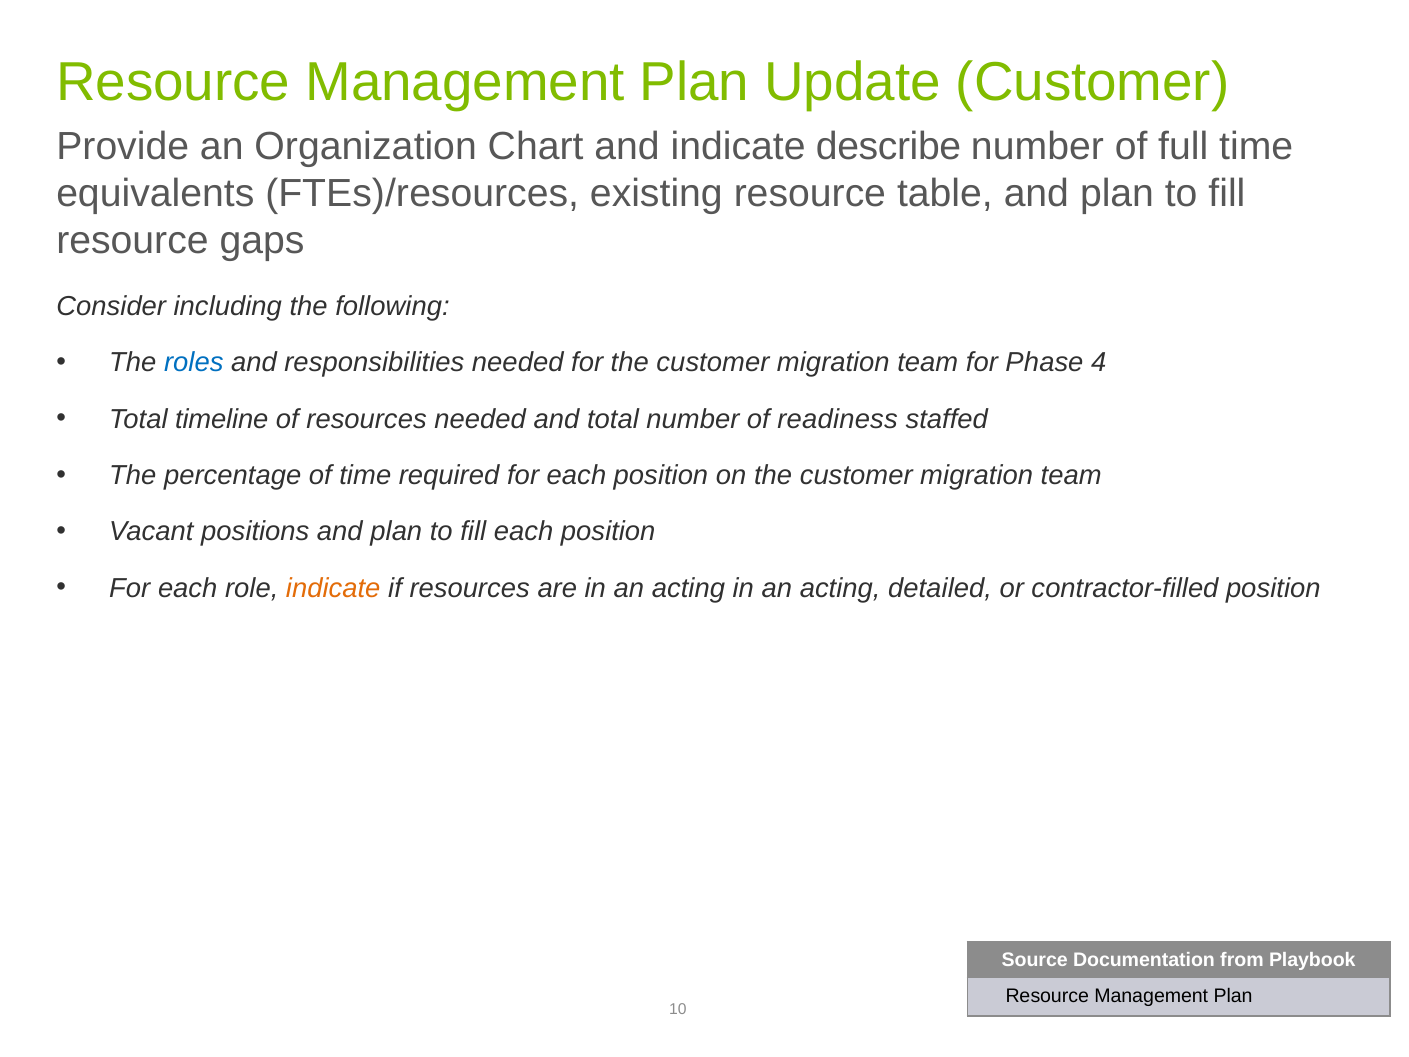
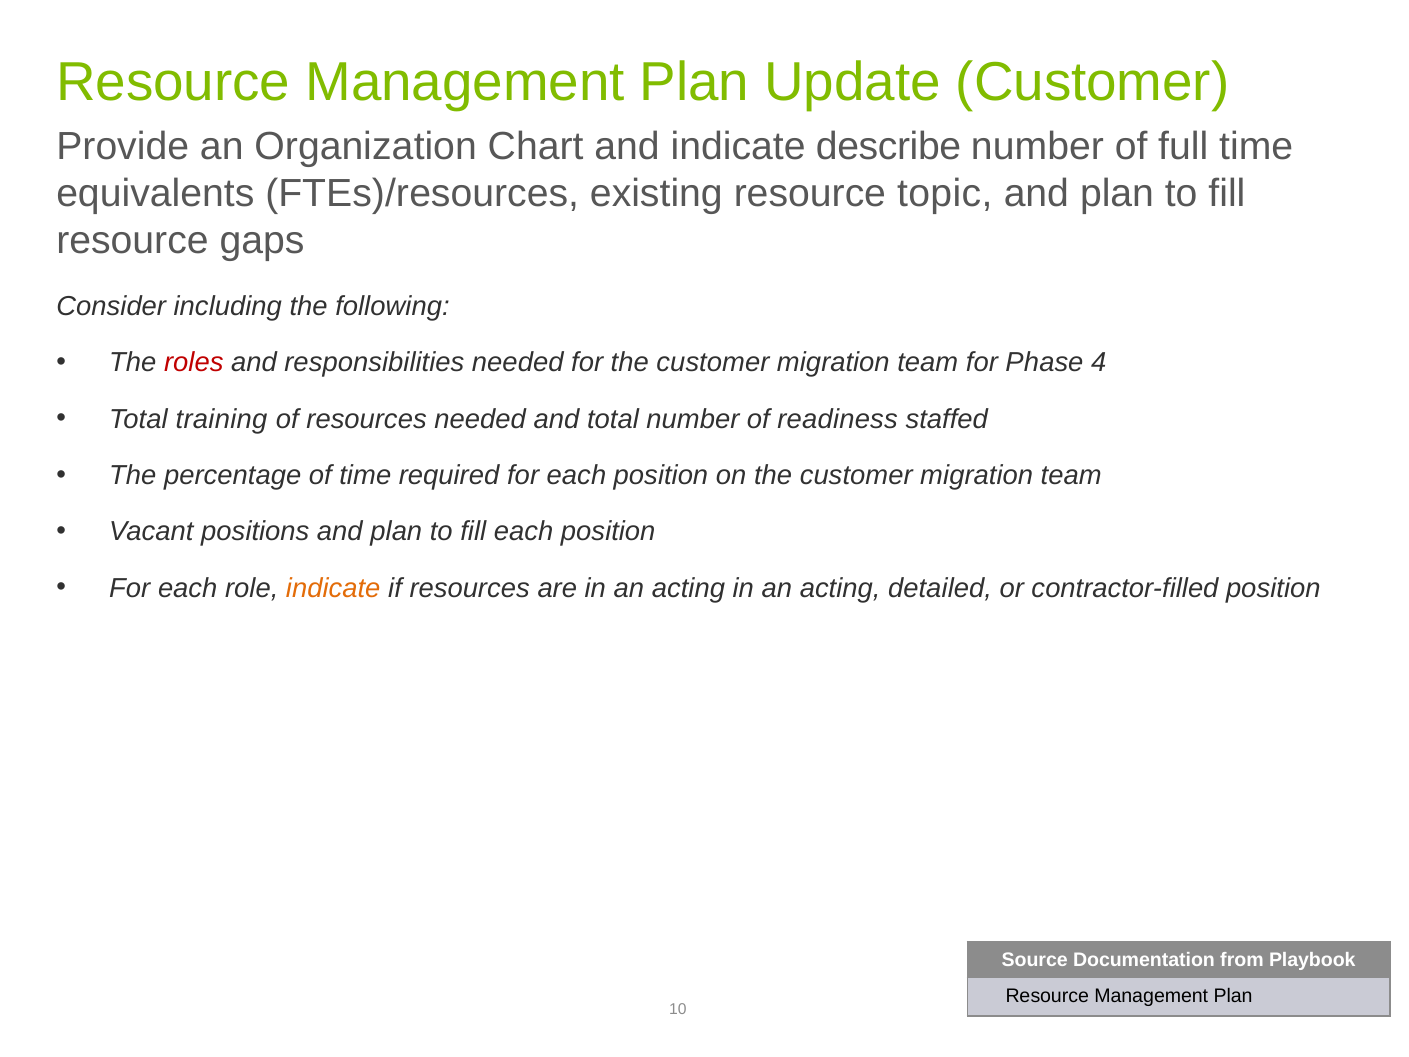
table: table -> topic (945, 194)
roles colour: blue -> red (194, 363)
timeline: timeline -> training (222, 419)
